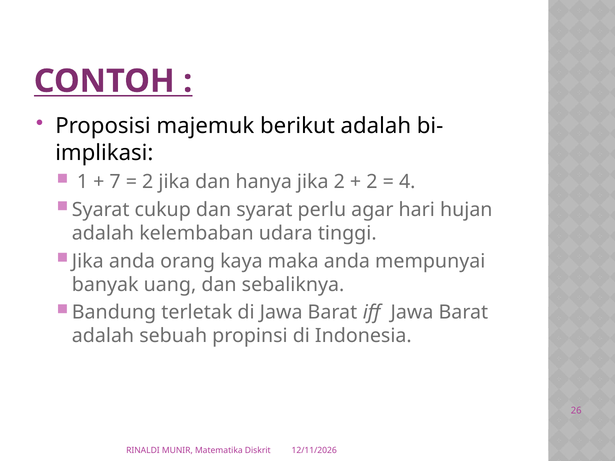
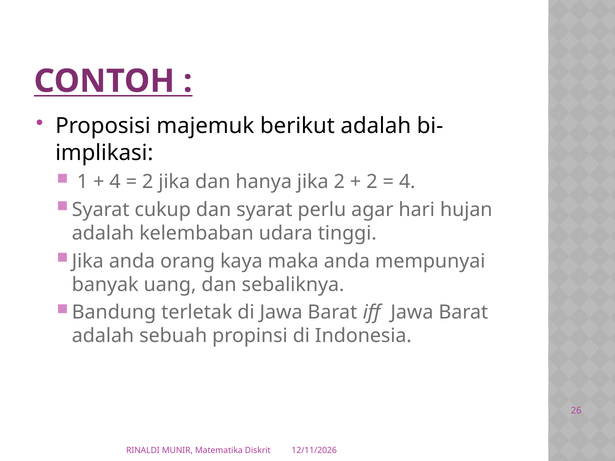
7: 7 -> 4 (115, 182)
